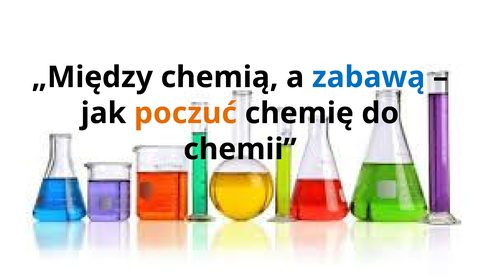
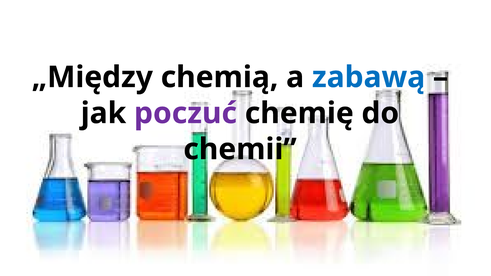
poczuć colour: orange -> purple (186, 113)
